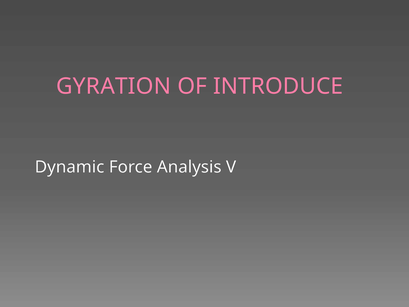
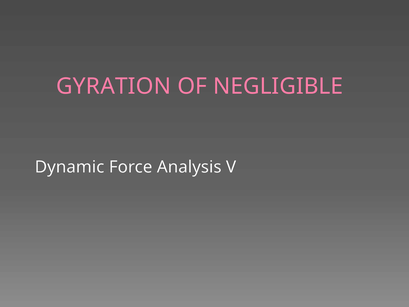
INTRODUCE: INTRODUCE -> NEGLIGIBLE (278, 86)
